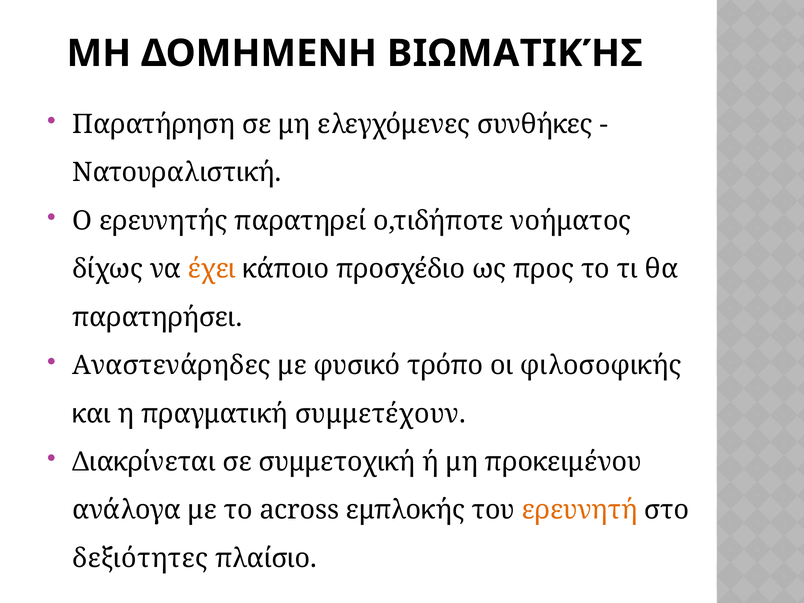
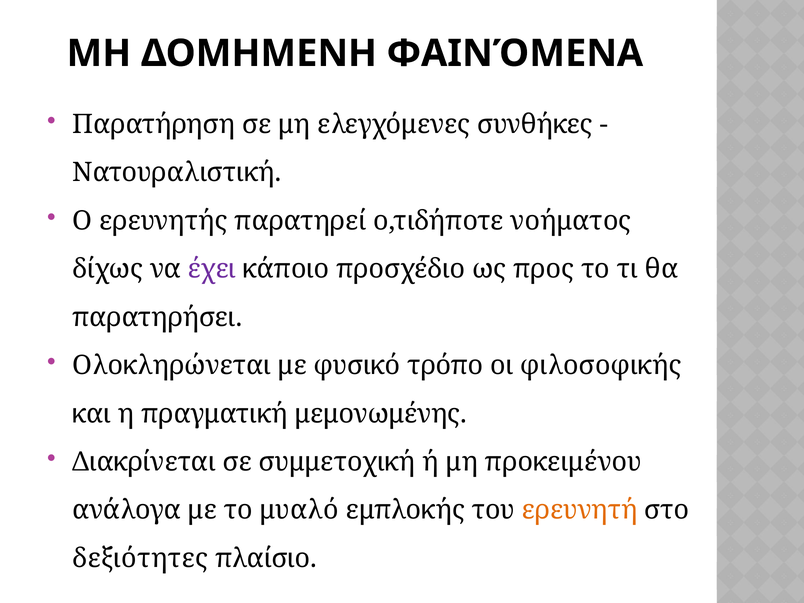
ΒΙΩΜΑΤΙΚΉΣ: ΒΙΩΜΑΤΙΚΉΣ -> ΦΑΙΝΌΜΕΝΑ (515, 53)
έχει colour: orange -> purple (212, 269)
Αναστενάρηδες: Αναστενάρηδες -> Ολοκληρώνεται (172, 365)
συμμετέχουν: συμμετέχουν -> μεμονωμένης (381, 414)
across: across -> μυαλό (299, 510)
